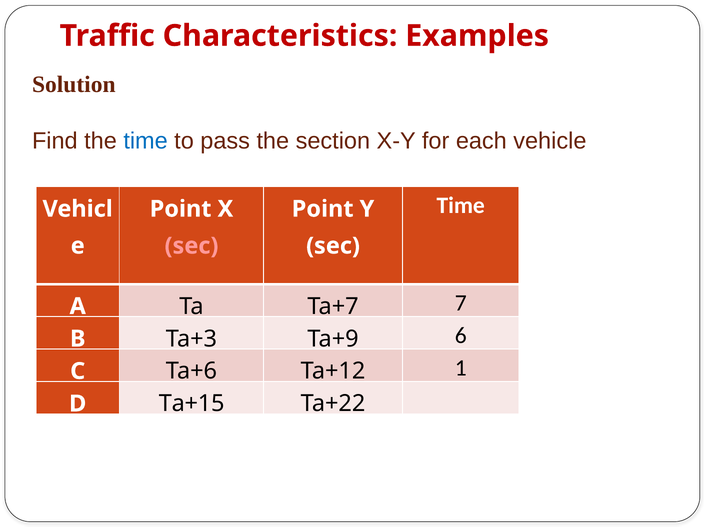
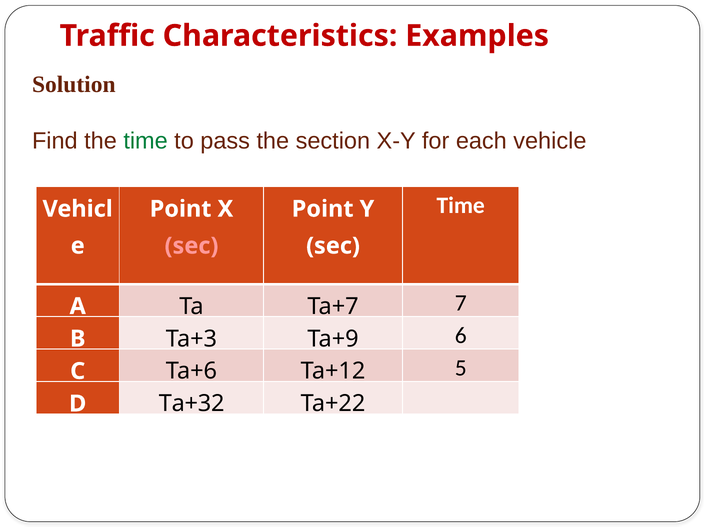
time colour: blue -> green (146, 141)
1: 1 -> 5 (461, 368)
Ta+15: Ta+15 -> Ta+32 (192, 403)
